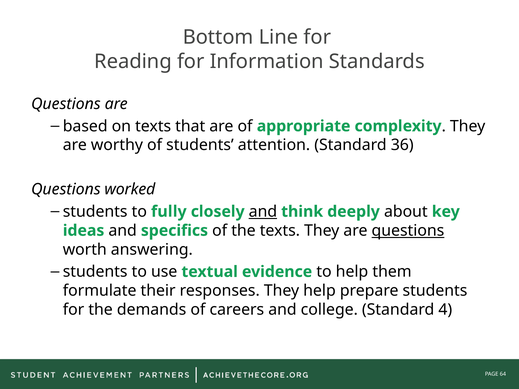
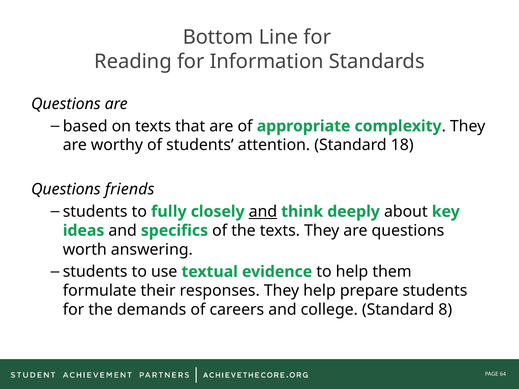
36: 36 -> 18 (402, 145)
worked: worked -> friends (130, 190)
questions underline: present -> none (408, 231)
4: 4 -> 8 (445, 310)
